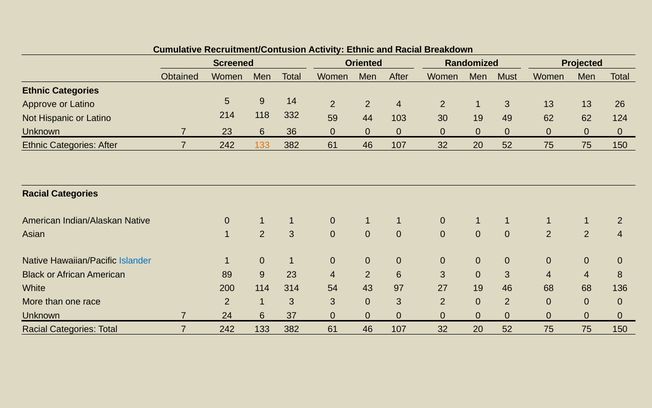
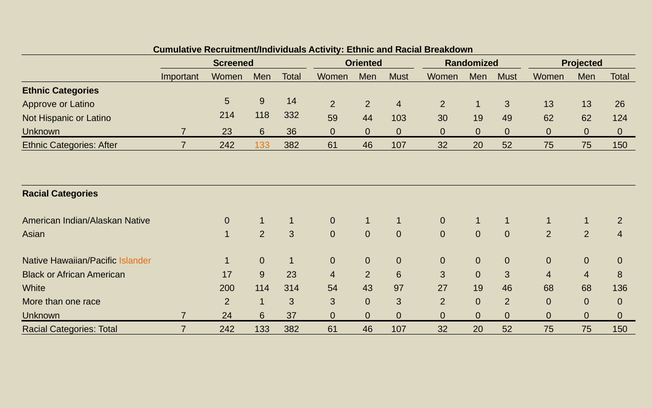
Recruitment/Contusion: Recruitment/Contusion -> Recruitment/Individuals (255, 50)
Obtained: Obtained -> Important (180, 77)
Total Women Men After: After -> Must (399, 77)
Islander colour: blue -> orange (135, 261)
89: 89 -> 17 (227, 274)
